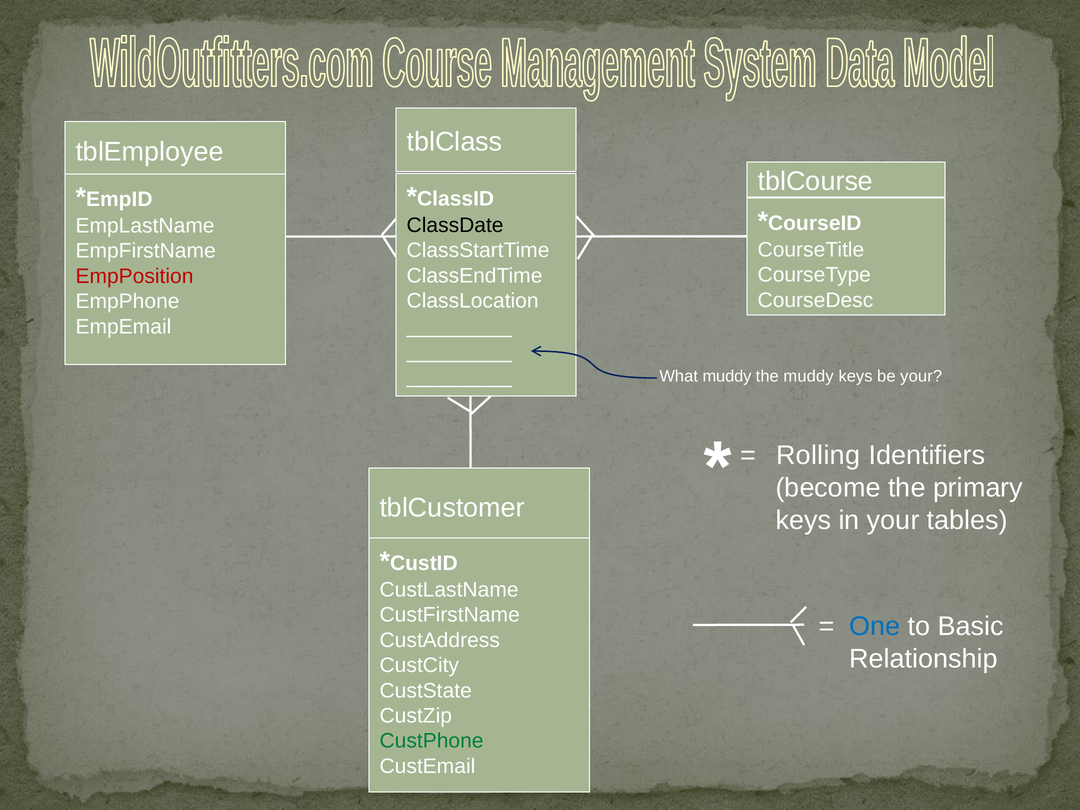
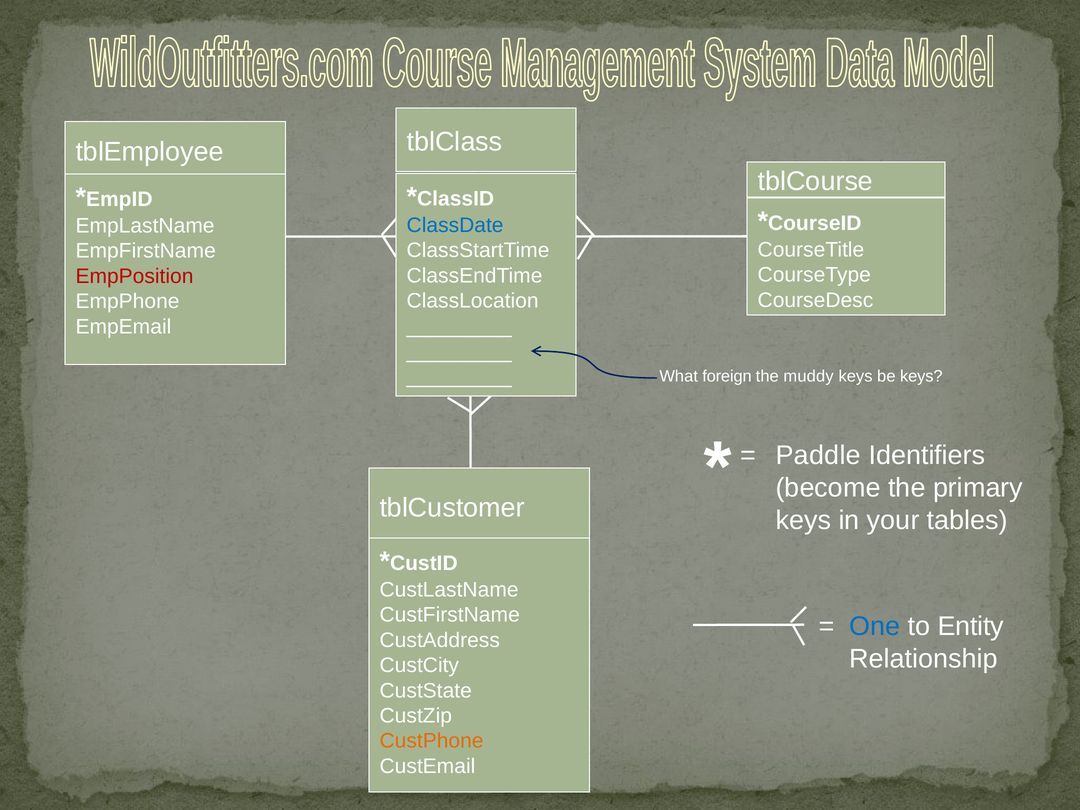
ClassDate colour: black -> blue (455, 225)
What muddy: muddy -> foreign (727, 376)
be your: your -> keys (921, 376)
Rolling: Rolling -> Paddle (818, 455)
Basic: Basic -> Entity (971, 626)
CustPhone colour: green -> orange (432, 741)
